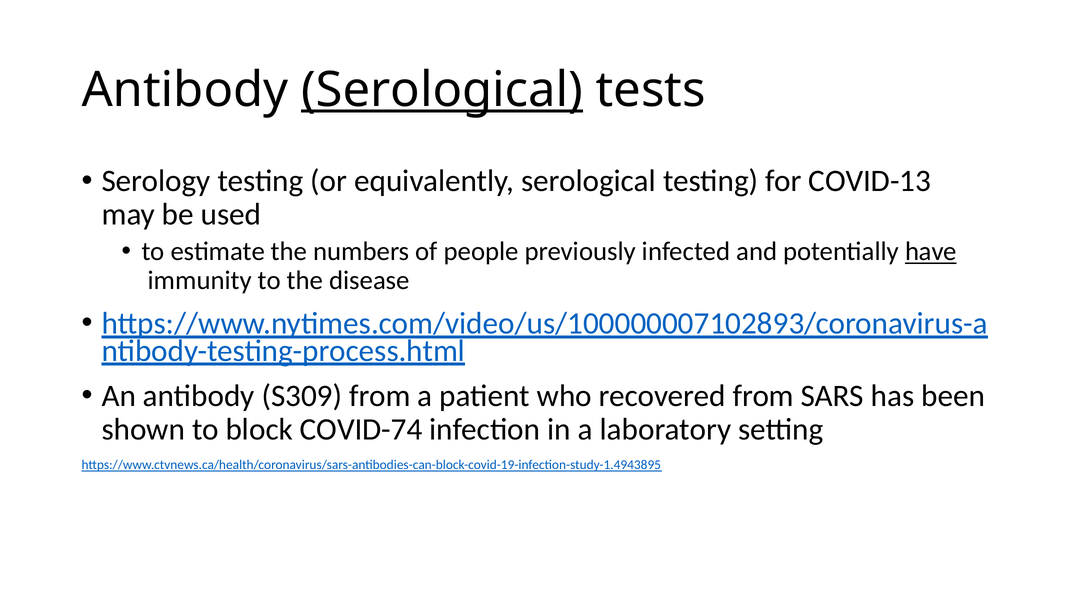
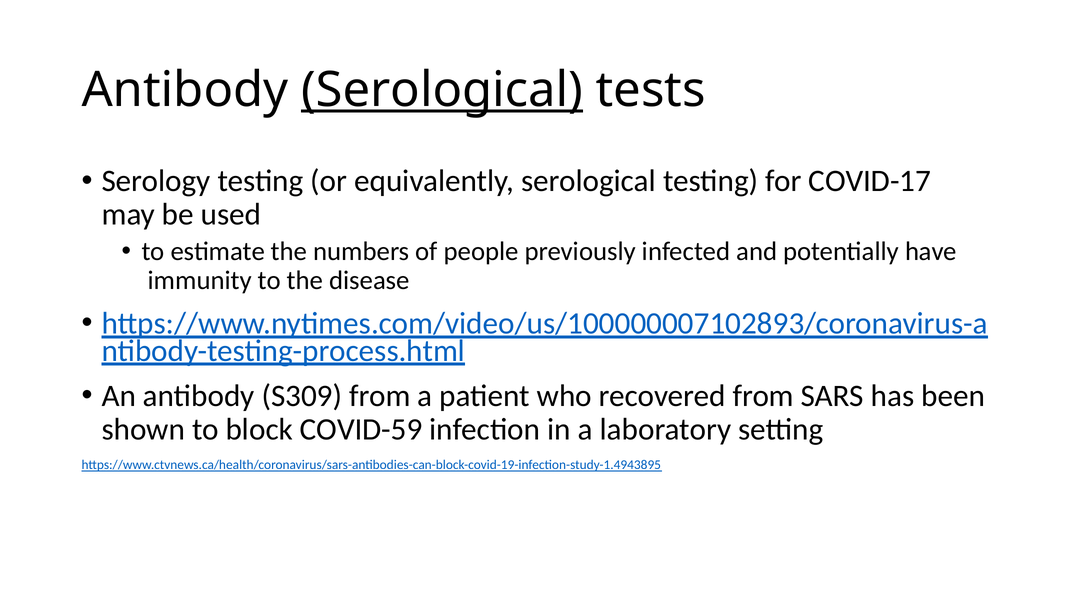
COVID-13: COVID-13 -> COVID-17 (870, 181)
have underline: present -> none (931, 252)
COVID-74: COVID-74 -> COVID-59 (361, 429)
